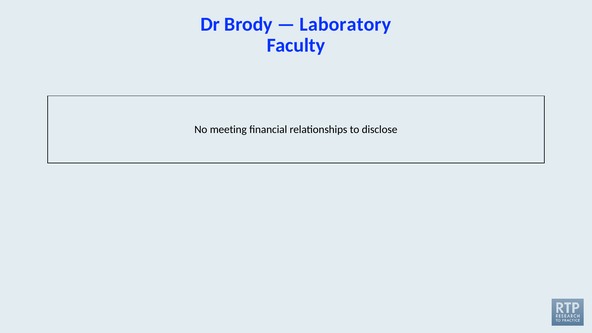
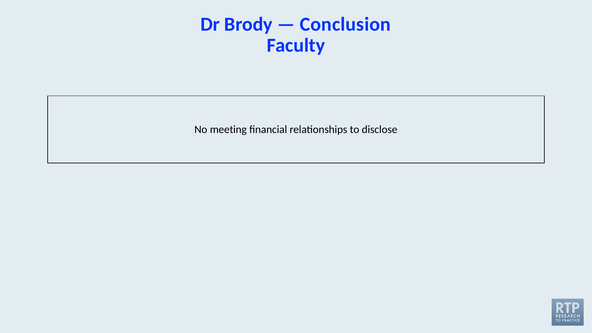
Laboratory: Laboratory -> Conclusion (345, 24)
